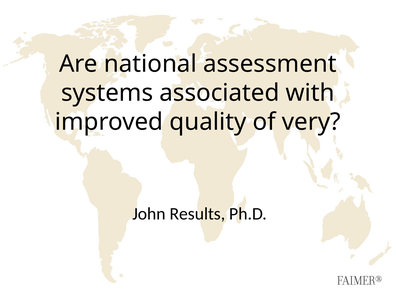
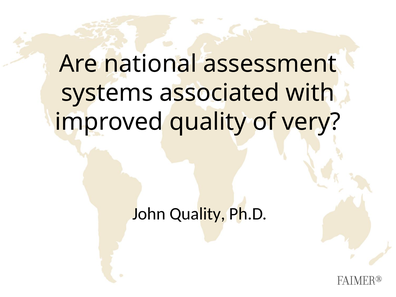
John Results: Results -> Quality (197, 214)
